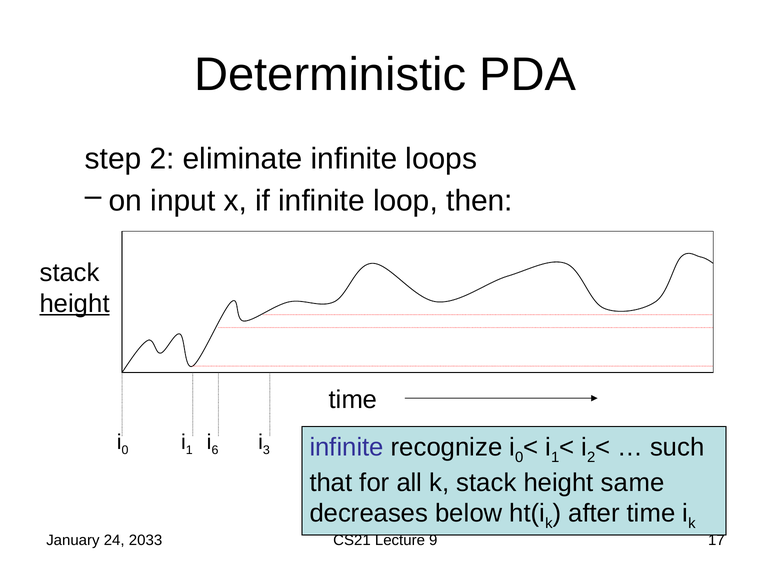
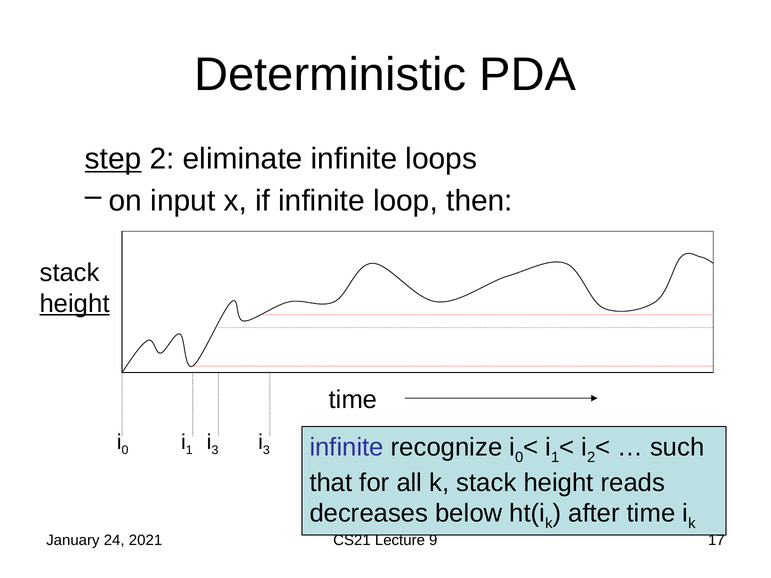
step underline: none -> present (113, 159)
6: 6 -> 3 (215, 451)
same: same -> reads (633, 483)
2033: 2033 -> 2021 (145, 540)
